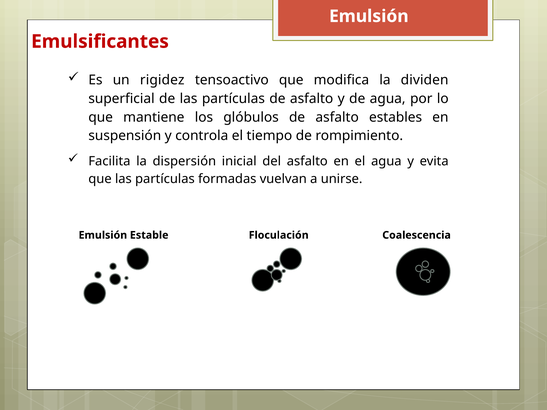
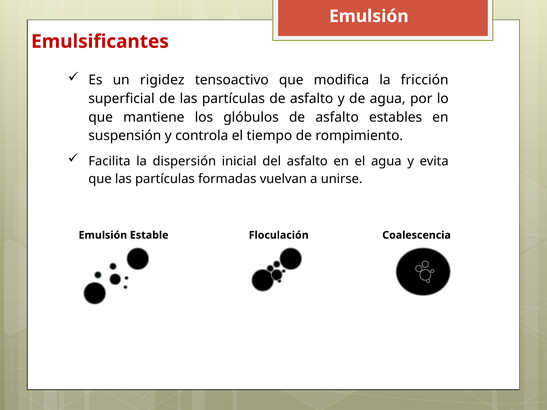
dividen: dividen -> fricción (425, 80)
